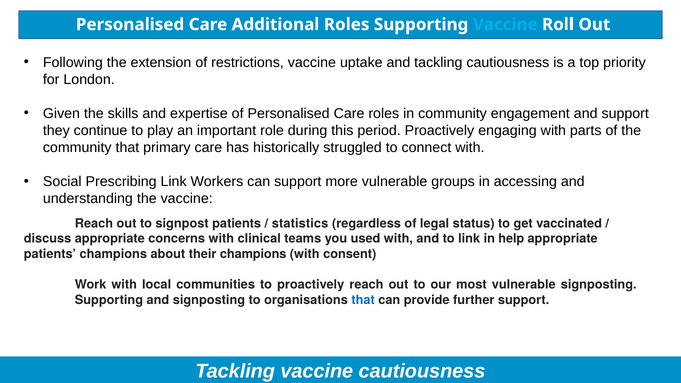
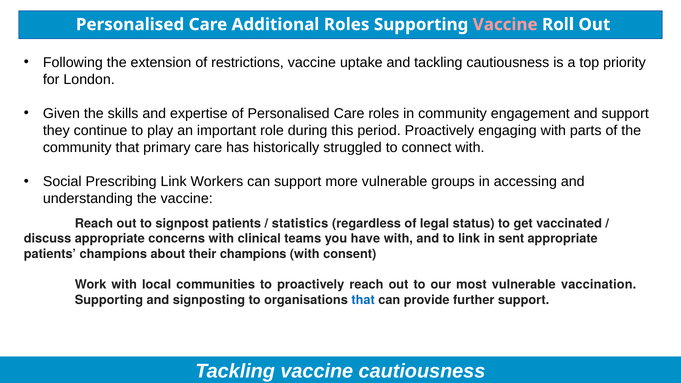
Vaccine colour: light blue -> pink (505, 25)
used: used -> have (365, 239)
help: help -> sent (511, 239)
vulnerable signposting: signposting -> vaccination (599, 285)
